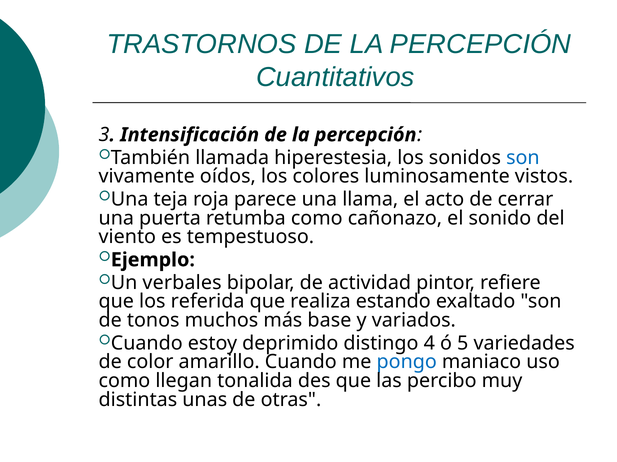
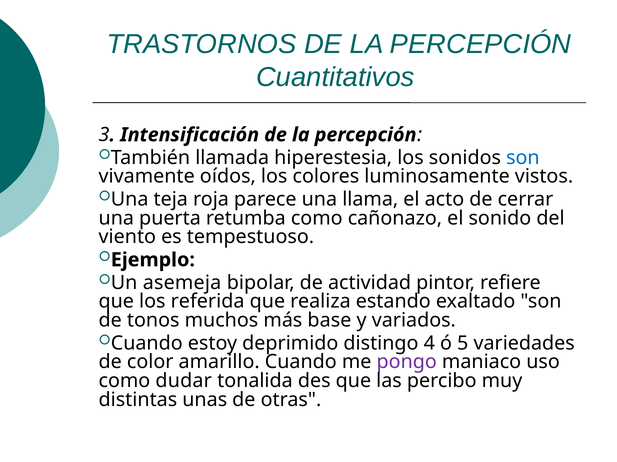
verbales: verbales -> asemeja (182, 283)
pongo colour: blue -> purple (407, 363)
llegan: llegan -> dudar (184, 381)
